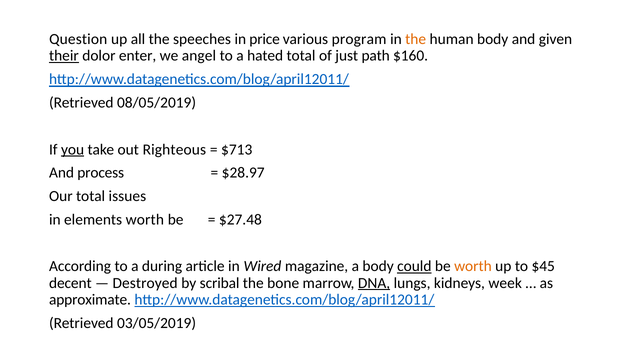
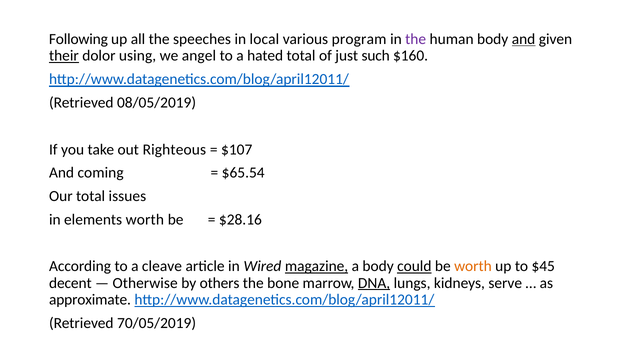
Question: Question -> Following (78, 39)
price: price -> local (264, 39)
the colour: orange -> purple (416, 39)
and underline: none -> present (524, 39)
enter: enter -> using (138, 56)
path: path -> such (376, 56)
you underline: present -> none (73, 149)
$713: $713 -> $107 (237, 149)
process: process -> coming (101, 173)
$28.97: $28.97 -> $65.54 (243, 173)
$27.48: $27.48 -> $28.16 (240, 219)
during: during -> cleave (162, 266)
magazine underline: none -> present (317, 266)
Destroyed: Destroyed -> Otherwise (145, 283)
scribal: scribal -> others (220, 283)
week: week -> serve (505, 283)
03/05/2019: 03/05/2019 -> 70/05/2019 (157, 323)
